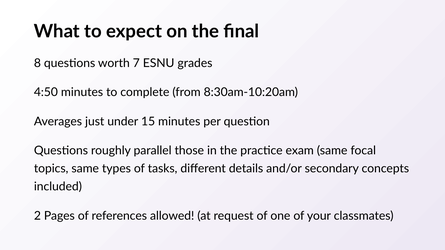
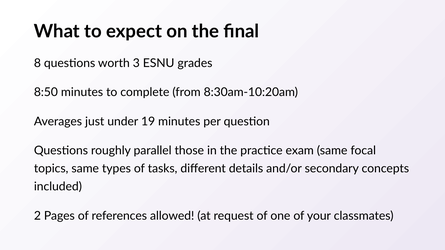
7: 7 -> 3 (136, 63)
4:50: 4:50 -> 8:50 (46, 92)
15: 15 -> 19 (148, 122)
